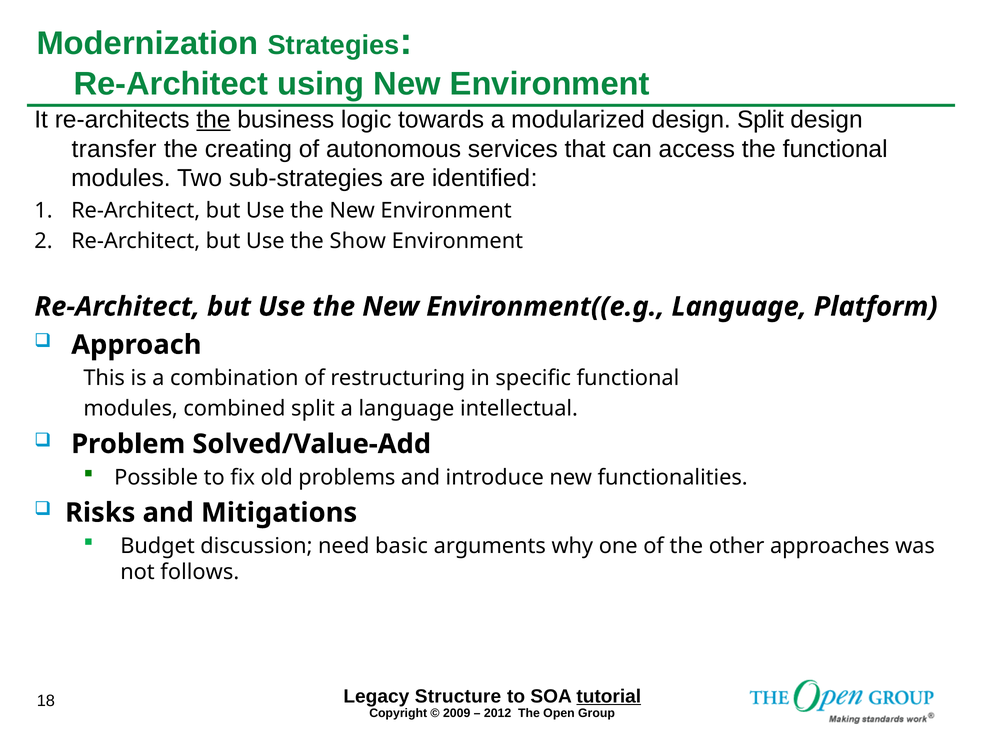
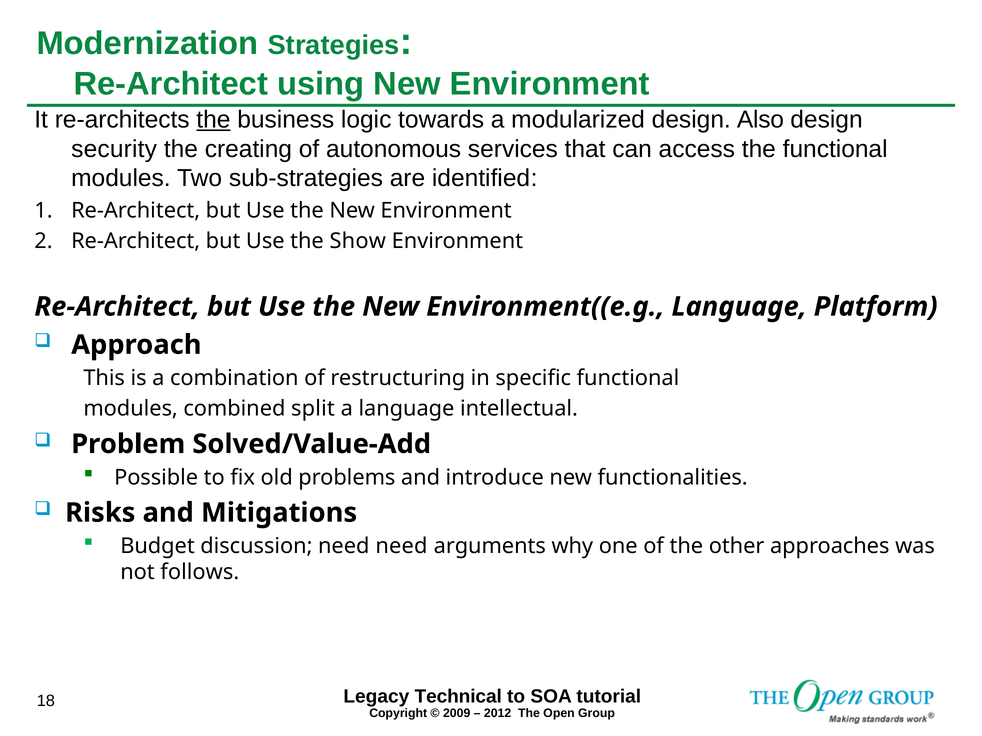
design Split: Split -> Also (760, 120)
transfer: transfer -> security (114, 149)
need basic: basic -> need (401, 547)
Structure: Structure -> Technical (458, 697)
tutorial underline: present -> none (609, 697)
